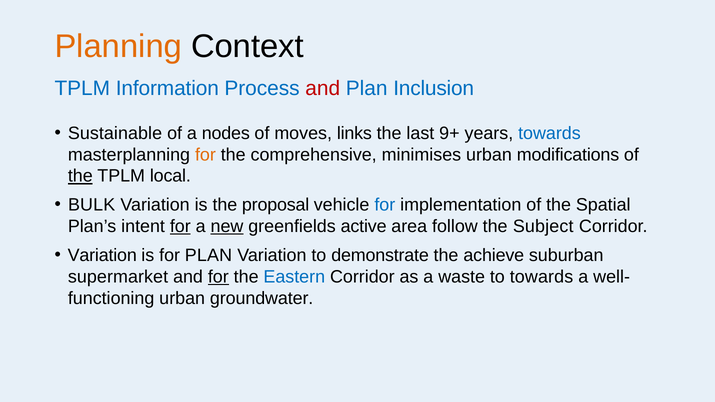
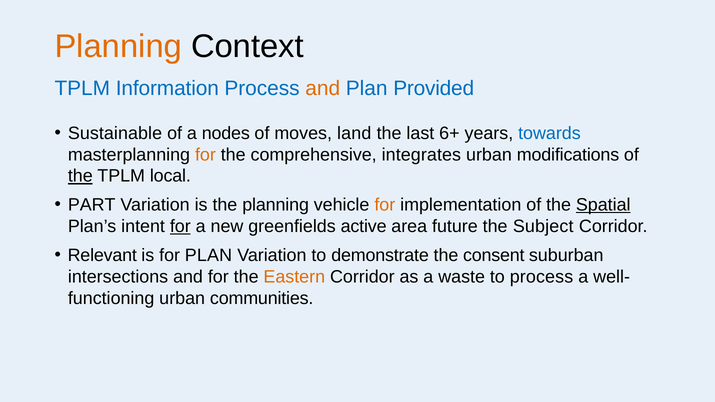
and colour: red -> orange (323, 88)
Inclusion: Inclusion -> Provided (434, 88)
links: links -> land (354, 133)
9+: 9+ -> 6+ (449, 133)
minimises: minimises -> integrates (421, 155)
BULK: BULK -> PART (92, 205)
the proposal: proposal -> planning (276, 205)
for colour: blue -> orange (385, 205)
Spatial underline: none -> present (603, 205)
new underline: present -> none (227, 227)
follow: follow -> future (455, 227)
Variation: Variation -> Relevant (102, 255)
achieve: achieve -> consent (494, 255)
supermarket: supermarket -> intersections (118, 277)
for underline: present -> none (218, 277)
Eastern colour: blue -> orange (294, 277)
to towards: towards -> process (541, 277)
groundwater: groundwater -> communities (262, 298)
